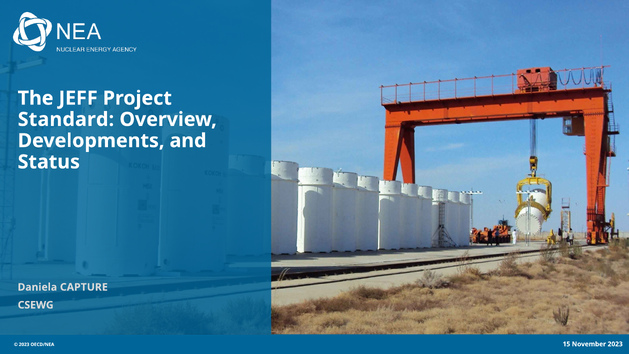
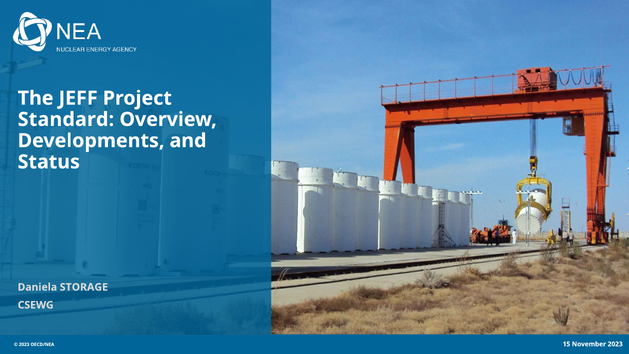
CAPTURE: CAPTURE -> STORAGE (84, 287)
